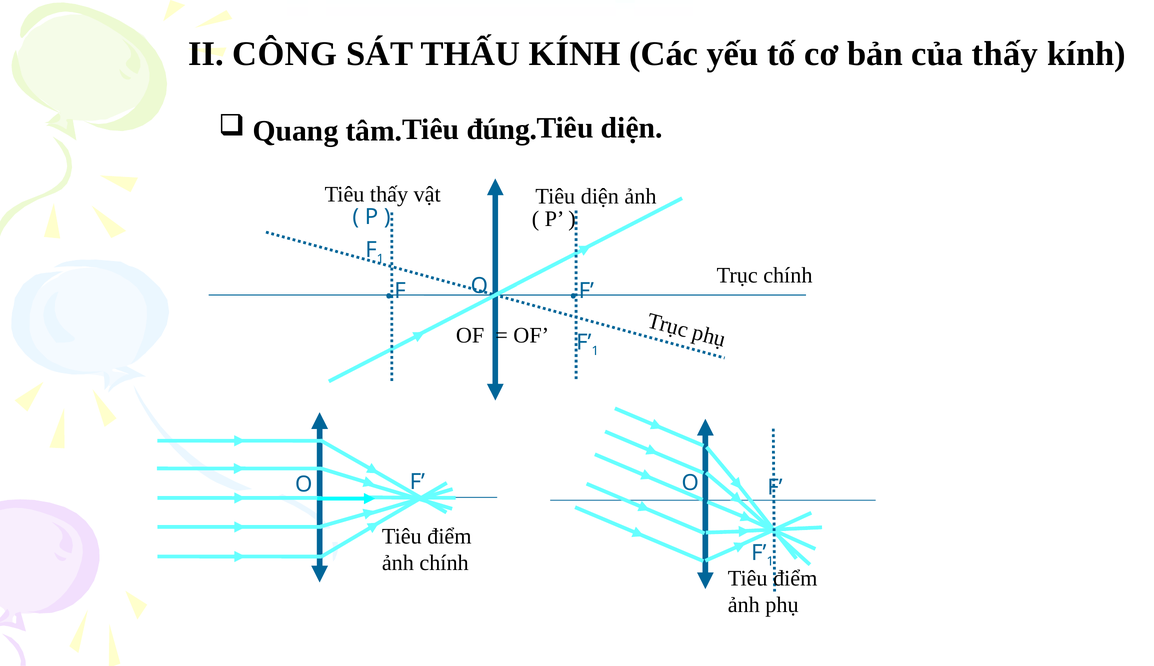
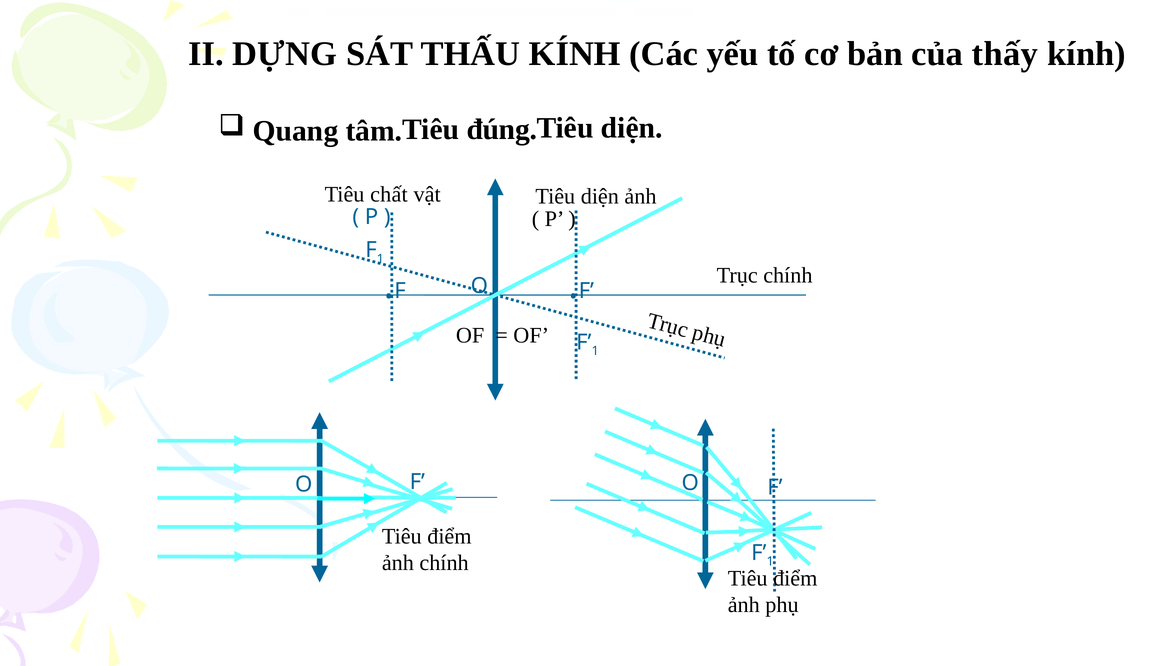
CÔNG: CÔNG -> DỰNG (285, 54)
Tiêu thấy: thấy -> chất (389, 195)
